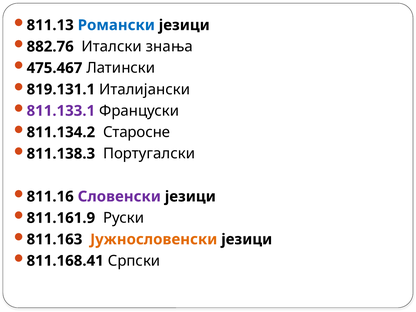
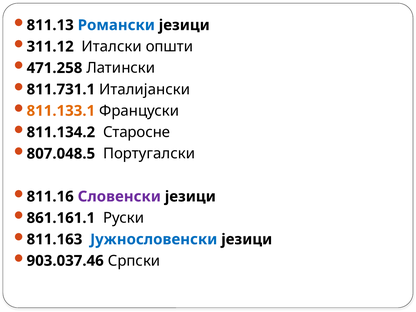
882.76: 882.76 -> 311.12 (50, 47)
знања: знања -> општи (169, 47)
475.467: 475.467 -> 471.258 (54, 68)
819.131.1: 819.131.1 -> 811.731.1 (61, 89)
811.133.1 colour: purple -> orange (61, 111)
811.138.3: 811.138.3 -> 807.048.5 (61, 154)
811.161.9: 811.161.9 -> 861.161.1 (61, 218)
Јужнословенски colour: orange -> blue (154, 239)
811.168.41: 811.168.41 -> 903.037.46 (65, 261)
